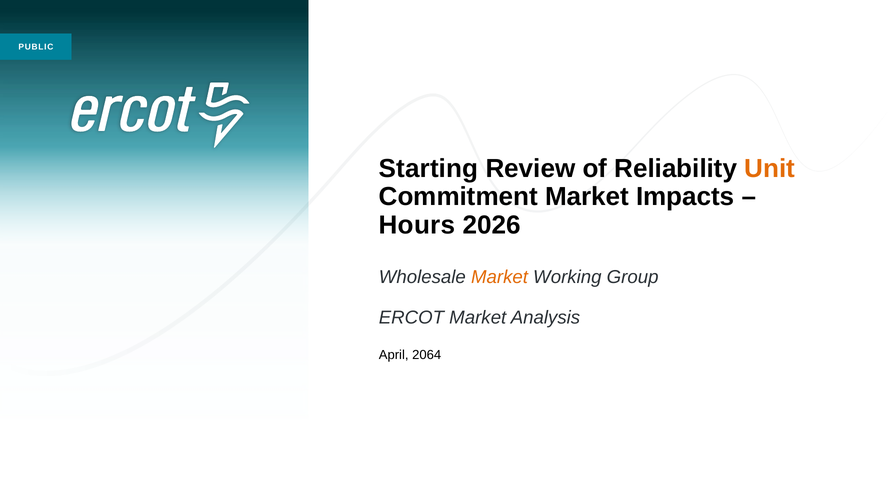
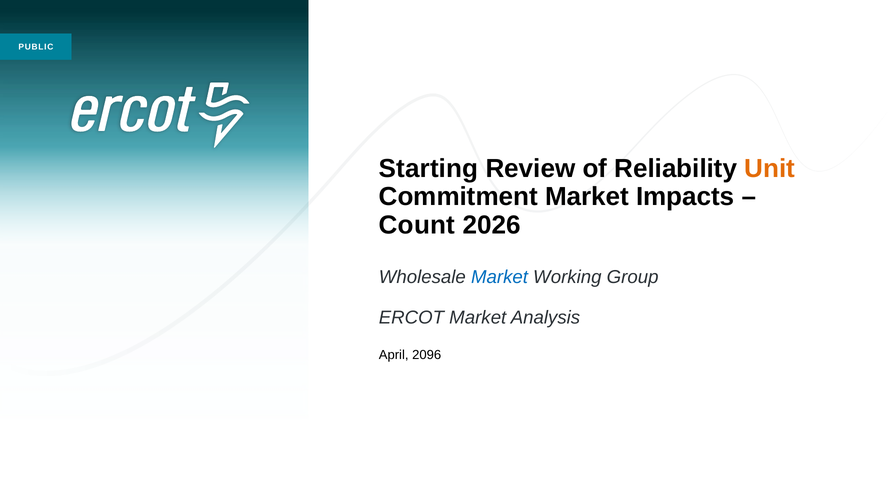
Hours: Hours -> Count (417, 225)
Market colour: orange -> blue (500, 277)
2064: 2064 -> 2096 (427, 355)
